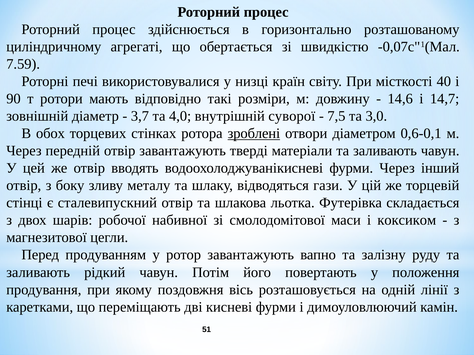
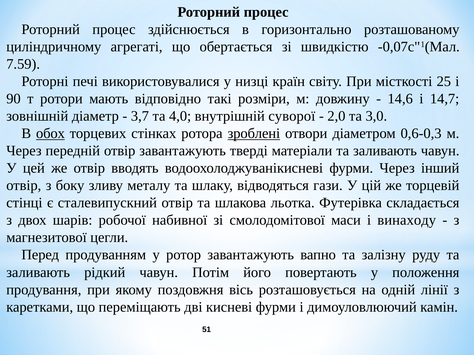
40: 40 -> 25 (444, 82)
7,5: 7,5 -> 2,0 (336, 116)
обох underline: none -> present (50, 134)
0,6-0,1: 0,6-0,1 -> 0,6-0,3 (421, 134)
коксиком: коксиком -> винаходу (407, 221)
